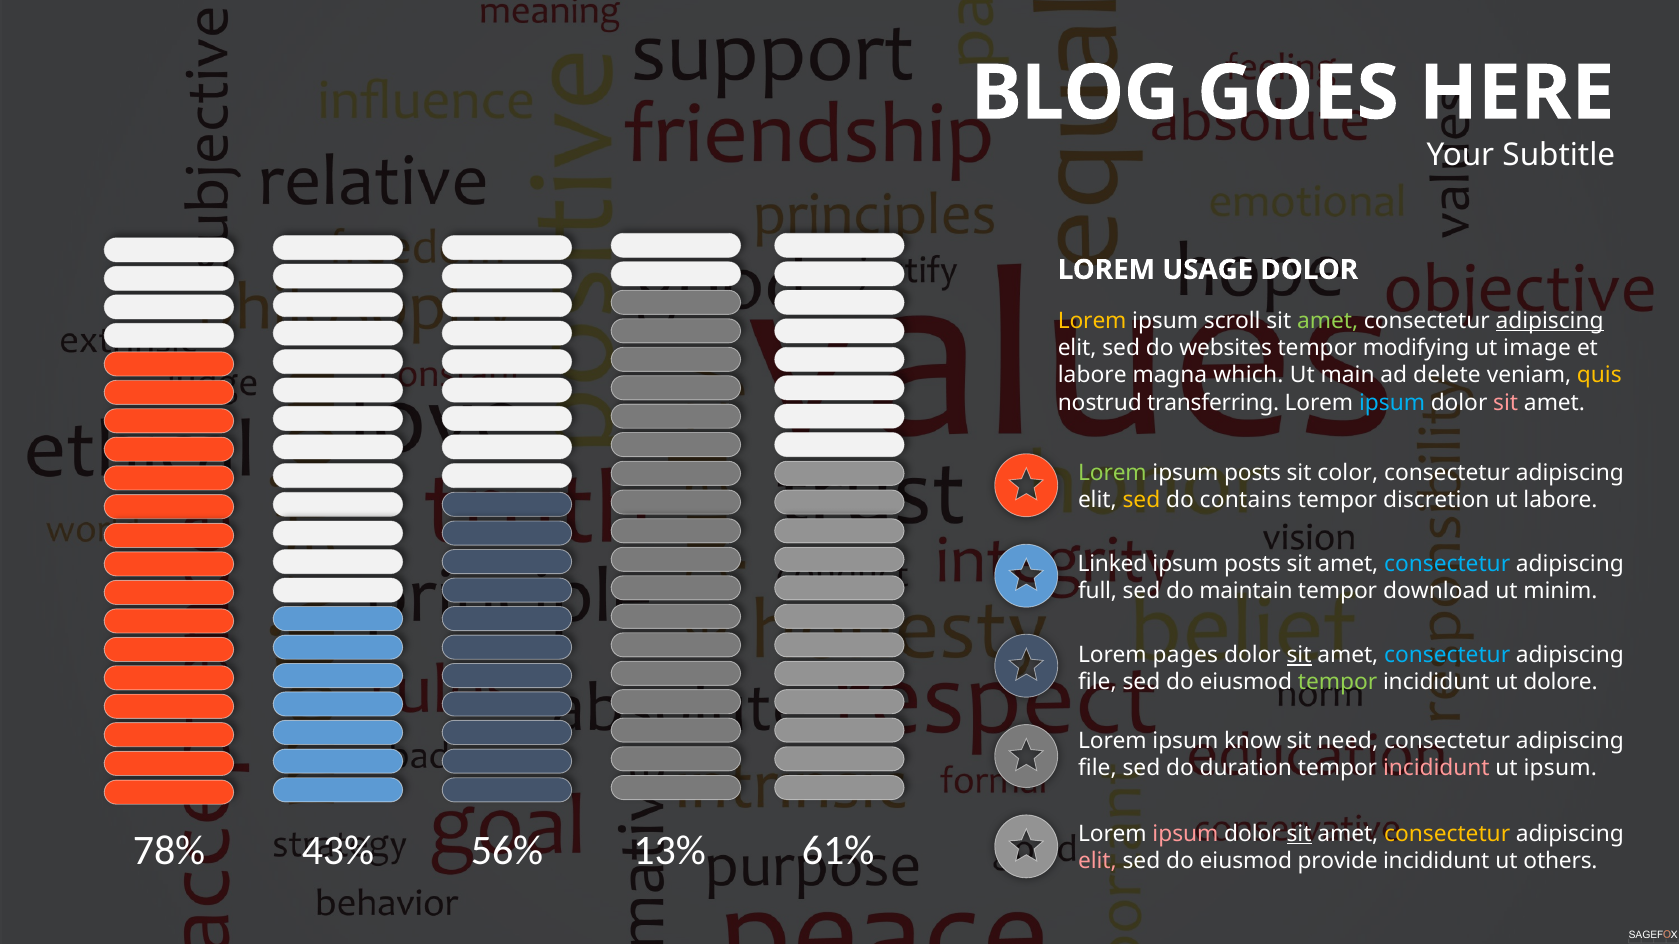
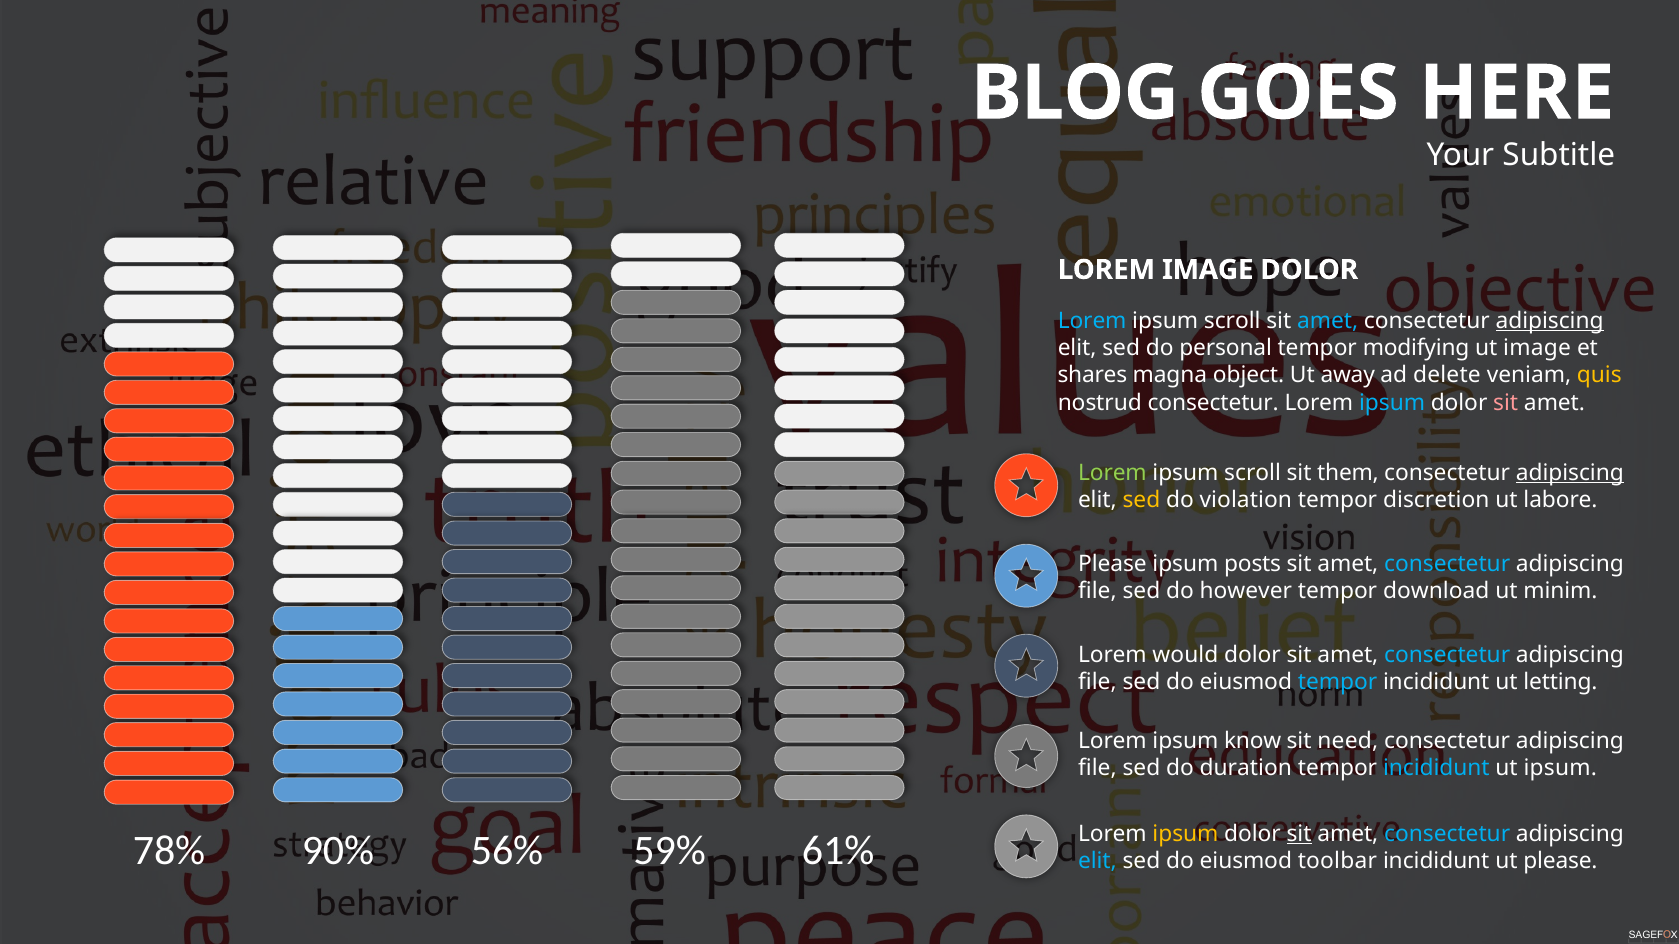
LOREM USAGE: USAGE -> IMAGE (1208, 270)
Lorem colour: yellow -> light blue (1092, 321)
amet colour: light green -> light blue (1328, 321)
websites: websites -> personal (1226, 348)
labore: labore -> shares (1092, 376)
which: which -> object (1249, 376)
main: main -> away (1348, 376)
nostrud transferring: transferring -> consectetur (1213, 403)
posts: posts -> scroll (1253, 473)
color: color -> them (1348, 473)
adipiscing underline: none -> present (1570, 473)
contains: contains -> violation (1246, 500)
Linked: Linked -> Please (1112, 564)
full: full -> file (1097, 592)
maintain: maintain -> however (1246, 592)
pages: pages -> would (1185, 655)
sit underline: present -> none (1299, 655)
tempor colour: light green -> light blue (1337, 683)
dolore: dolore -> letting (1560, 683)
incididunt colour: pink -> light blue (1436, 769)
ipsum colour: pink -> yellow (1185, 834)
consectetur colour: yellow -> light blue (1447, 834)
43%: 43% -> 90% (338, 851)
13%: 13% -> 59% (670, 851)
elit colour: pink -> light blue (1097, 862)
provide: provide -> toolbar (1337, 862)
ut others: others -> please (1560, 862)
